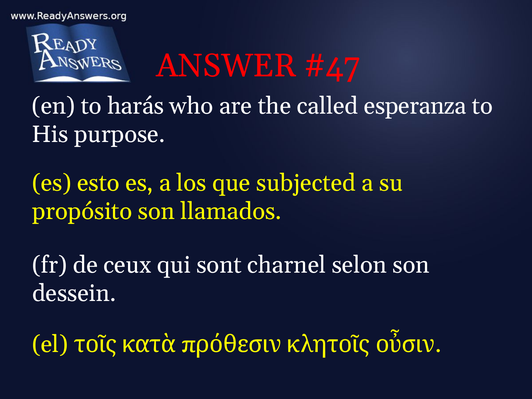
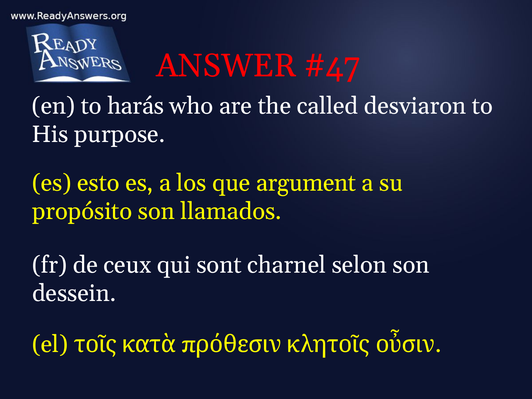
esperanza: esperanza -> desviaron (415, 106)
subjected: subjected -> argument (306, 183)
